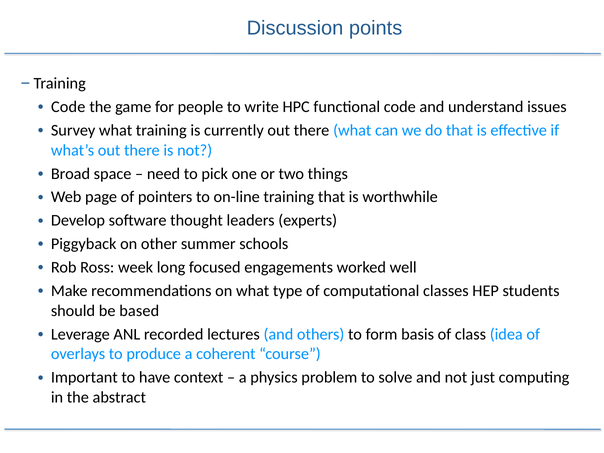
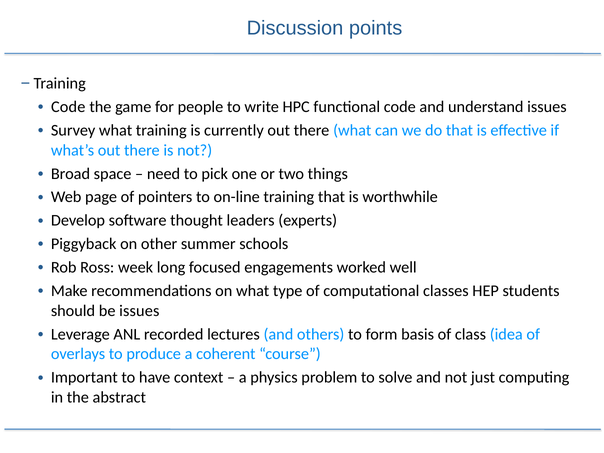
be based: based -> issues (139, 311)
